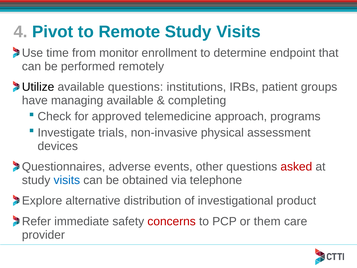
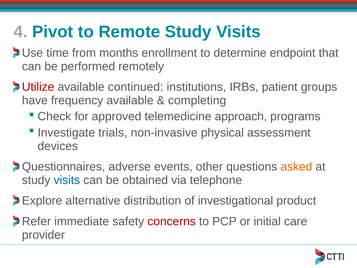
monitor: monitor -> months (119, 53)
Utilize colour: black -> red (38, 87)
available questions: questions -> continued (136, 87)
managing: managing -> frequency (77, 100)
asked colour: red -> orange (296, 167)
them: them -> initial (267, 221)
